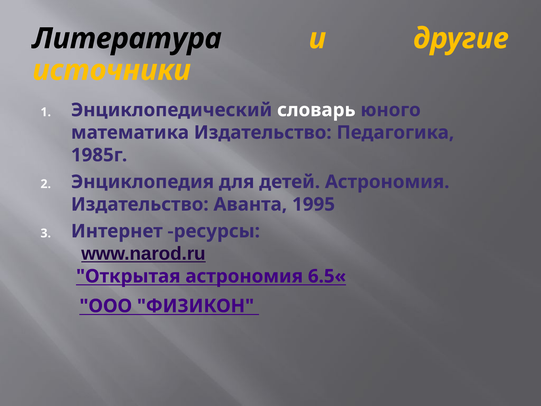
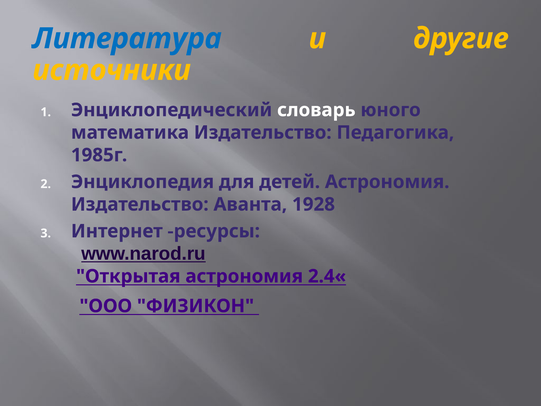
Литература colour: black -> blue (127, 39)
1995: 1995 -> 1928 (314, 204)
6.5«: 6.5« -> 2.4« (327, 276)
